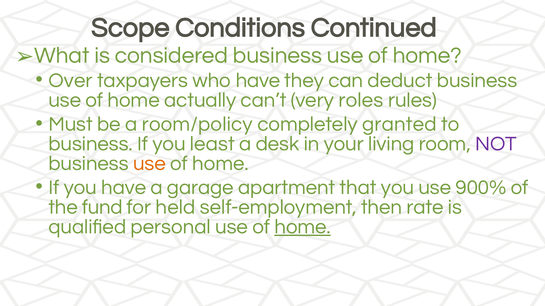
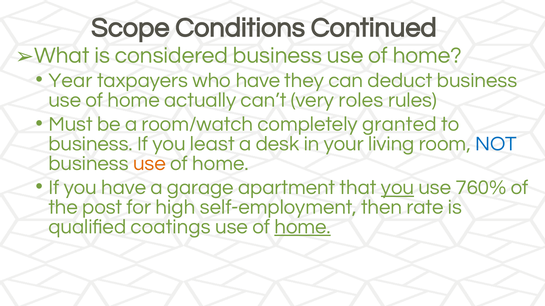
Over: Over -> Year (70, 81)
room/policy: room/policy -> room/watch (197, 124)
NOT colour: purple -> blue (496, 144)
you underline: none -> present (398, 188)
900%: 900% -> 760% (481, 188)
fund: fund -> post (102, 207)
held: held -> high (176, 207)
personal: personal -> coatings (171, 227)
